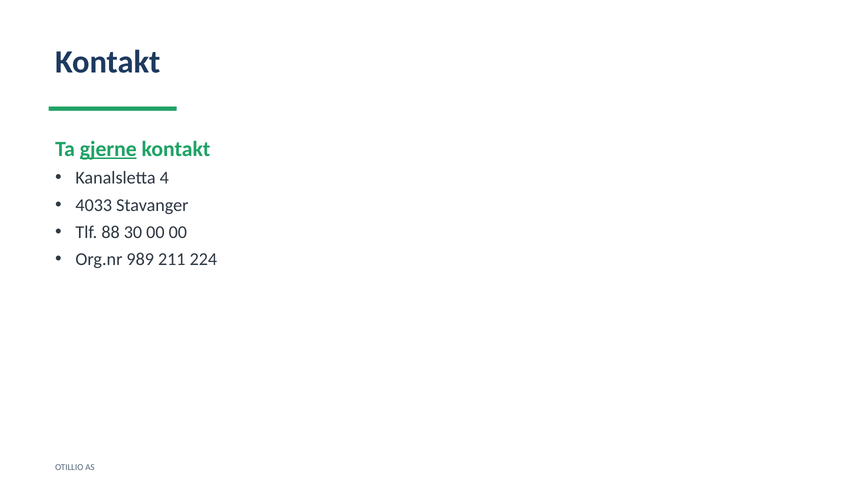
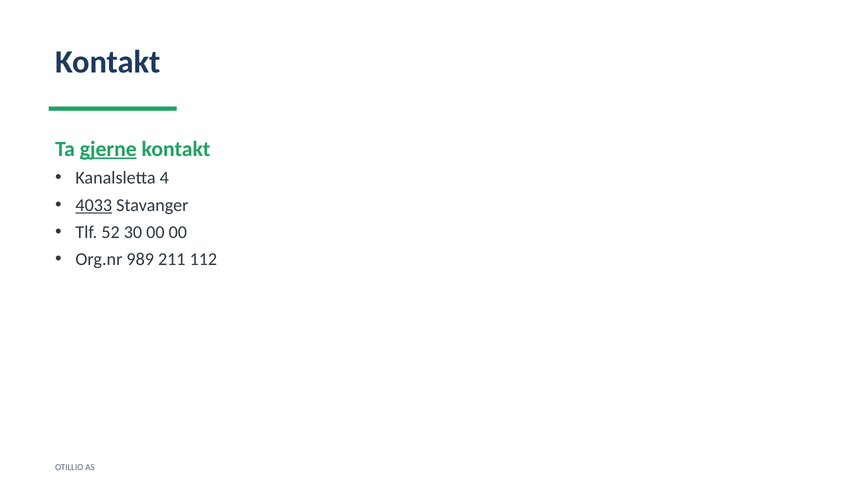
4033 underline: none -> present (94, 205)
88: 88 -> 52 (111, 233)
224: 224 -> 112 (203, 260)
